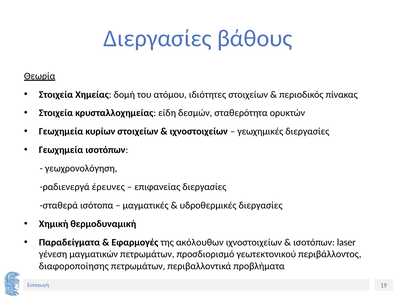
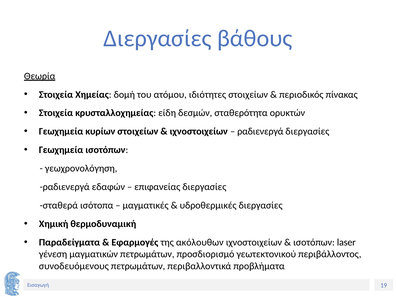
γεωχημικές: γεωχημικές -> ραδιενεργά (260, 131)
έρευνες: έρευνες -> εδαφών (108, 187)
διαφοροποίησης: διαφοροποίησης -> συνοδευόμενους (74, 266)
